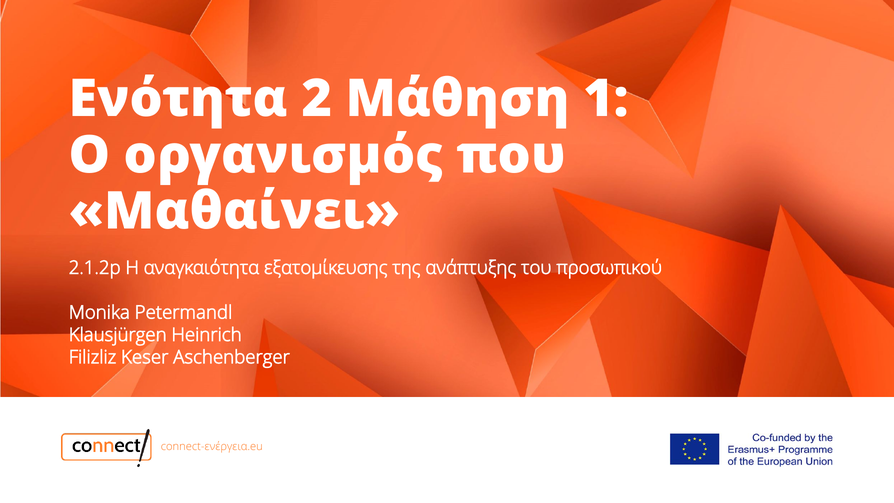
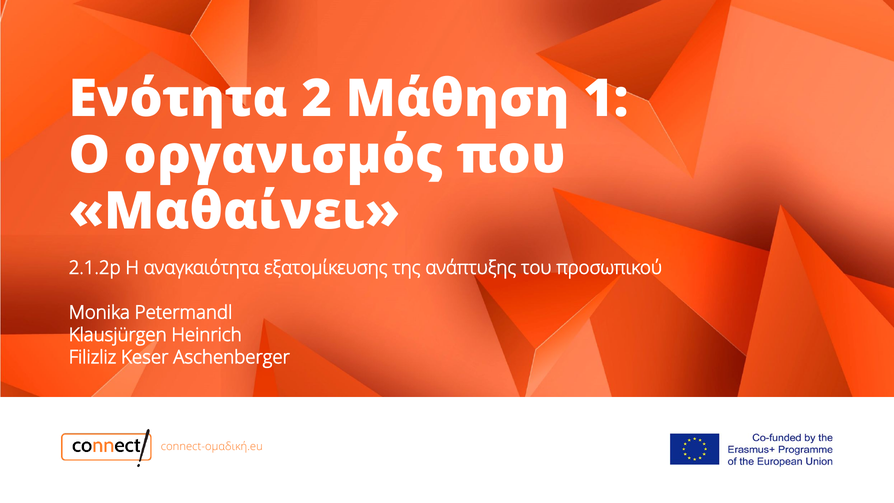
connect-ενέργεια.eu: connect-ενέργεια.eu -> connect-ομαδική.eu (212, 446)
